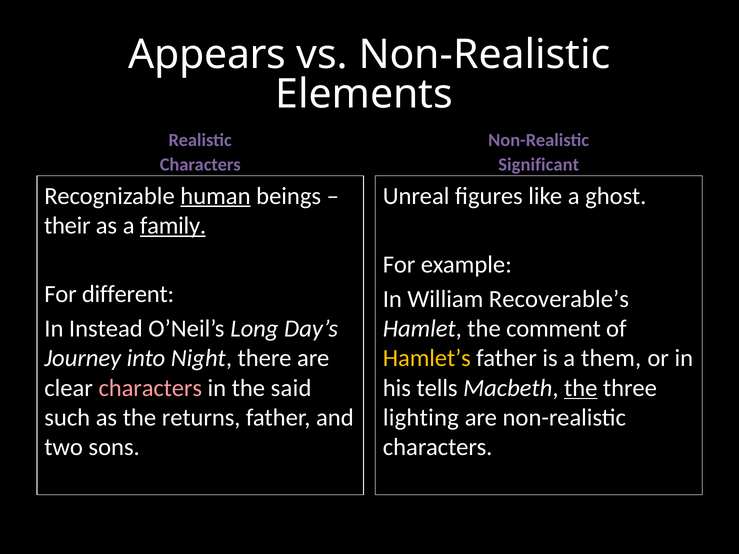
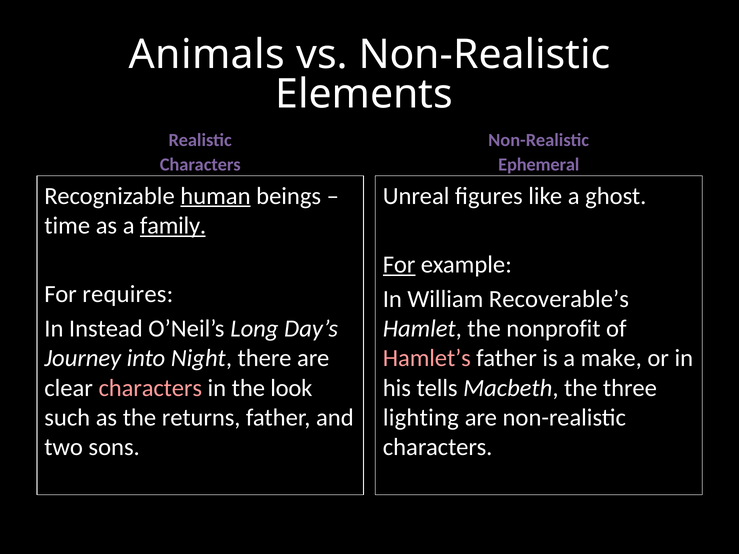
Appears: Appears -> Animals (207, 55)
Significant: Significant -> Ephemeral (539, 164)
their: their -> time (67, 226)
For underline: none -> present (399, 265)
different: different -> requires (128, 294)
comment: comment -> nonprofit (553, 329)
Hamlet’s colour: yellow -> pink (427, 359)
them: them -> make (611, 359)
said: said -> look (291, 388)
the underline: present -> none (581, 388)
